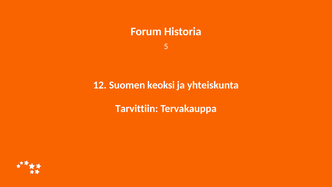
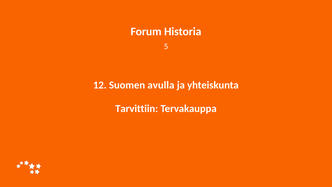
keoksi: keoksi -> avulla (161, 85)
